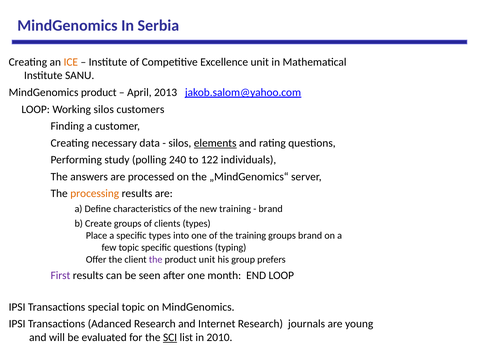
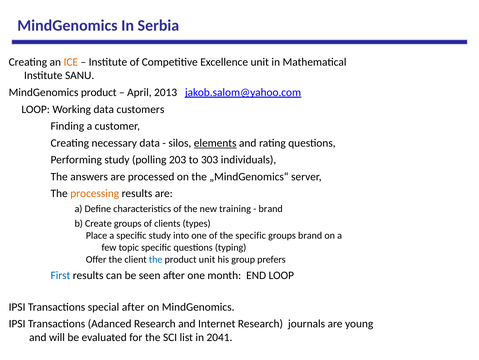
Working silos: silos -> data (104, 109)
240: 240 -> 203 (178, 159)
122: 122 -> 303 (210, 159)
specific types: types -> study (160, 235)
the training: training -> specific (251, 235)
the colour: purple -> blue (156, 259)
First colour: purple -> blue (60, 275)
special topic: topic -> after (133, 306)
SCI underline: present -> none (170, 337)
2010: 2010 -> 2041 (219, 337)
